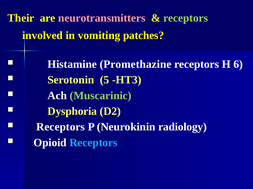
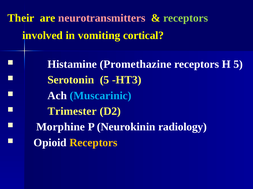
patches: patches -> cortical (144, 36)
H 6: 6 -> 5 (238, 64)
Muscarinic colour: light green -> light blue (101, 96)
Dysphoria: Dysphoria -> Trimester (72, 112)
Receptors: Receptors -> Morphine (61, 127)
Receptors colour: light blue -> yellow (94, 143)
